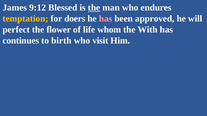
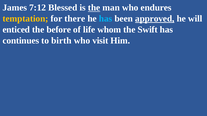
9:12: 9:12 -> 7:12 (38, 8)
doers: doers -> there (75, 19)
has colour: pink -> light blue (106, 19)
approved underline: none -> present (155, 19)
perfect: perfect -> enticed (16, 30)
flower: flower -> before (59, 30)
With: With -> Swift (148, 30)
